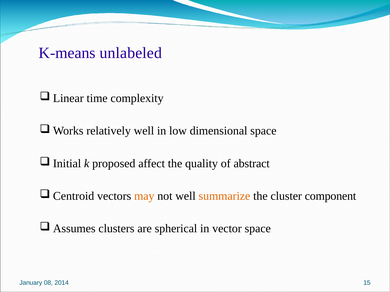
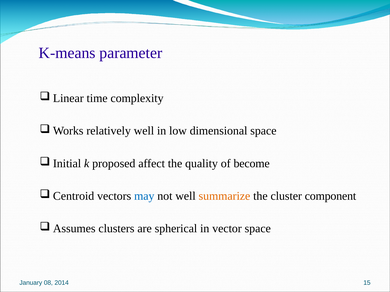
unlabeled: unlabeled -> parameter (131, 53)
abstract: abstract -> become (252, 164)
may colour: orange -> blue (144, 196)
